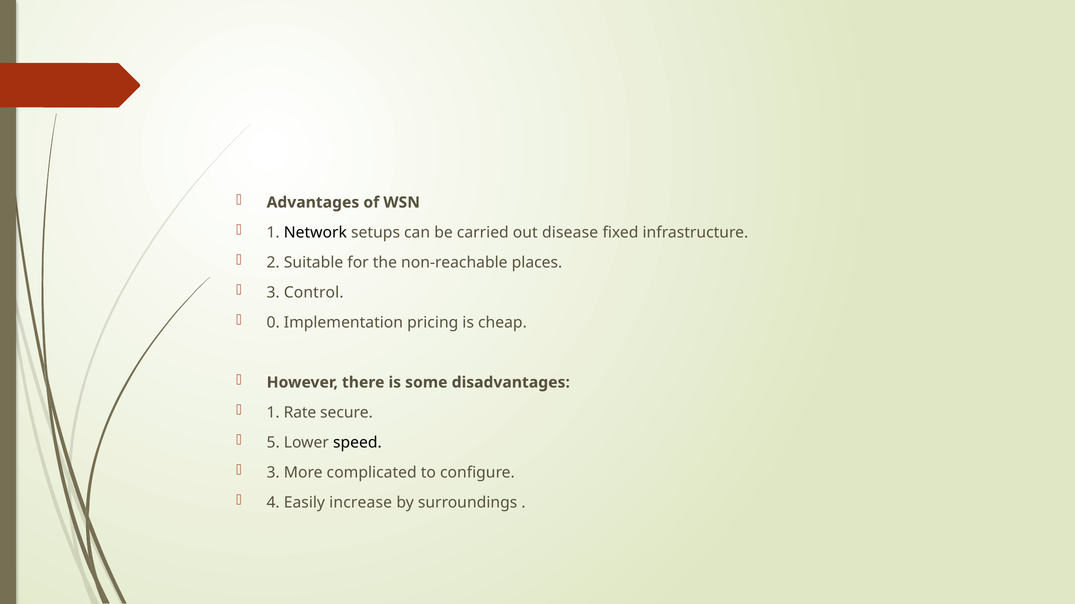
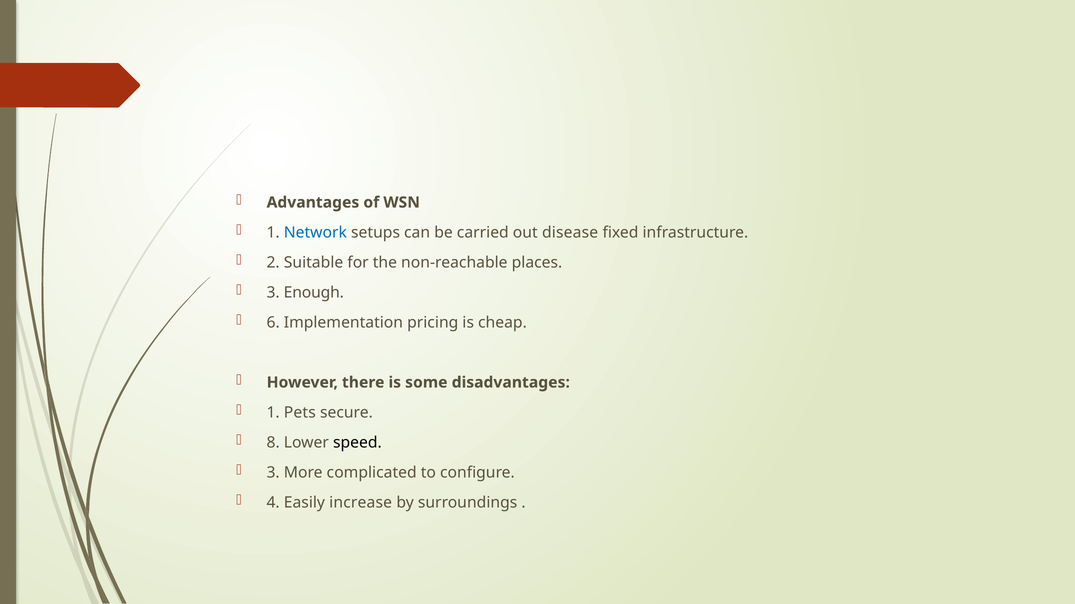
Network colour: black -> blue (315, 233)
Control: Control -> Enough (314, 293)
0: 0 -> 6 (273, 323)
Rate: Rate -> Pets (300, 413)
5: 5 -> 8 (273, 443)
